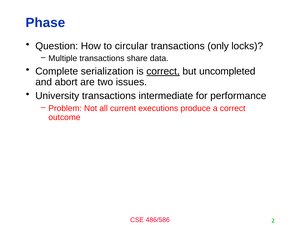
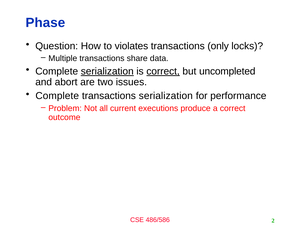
circular: circular -> violates (131, 46)
serialization underline: none -> present (107, 71)
University: University -> Complete (57, 96)
transactions intermediate: intermediate -> serialization (166, 96)
